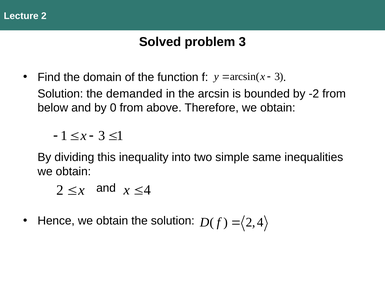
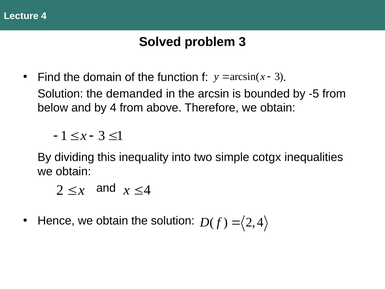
Lecture 2: 2 -> 4 (44, 16)
-2: -2 -> -5 (314, 94)
by 0: 0 -> 4 (113, 108)
same: same -> cotgx (267, 157)
